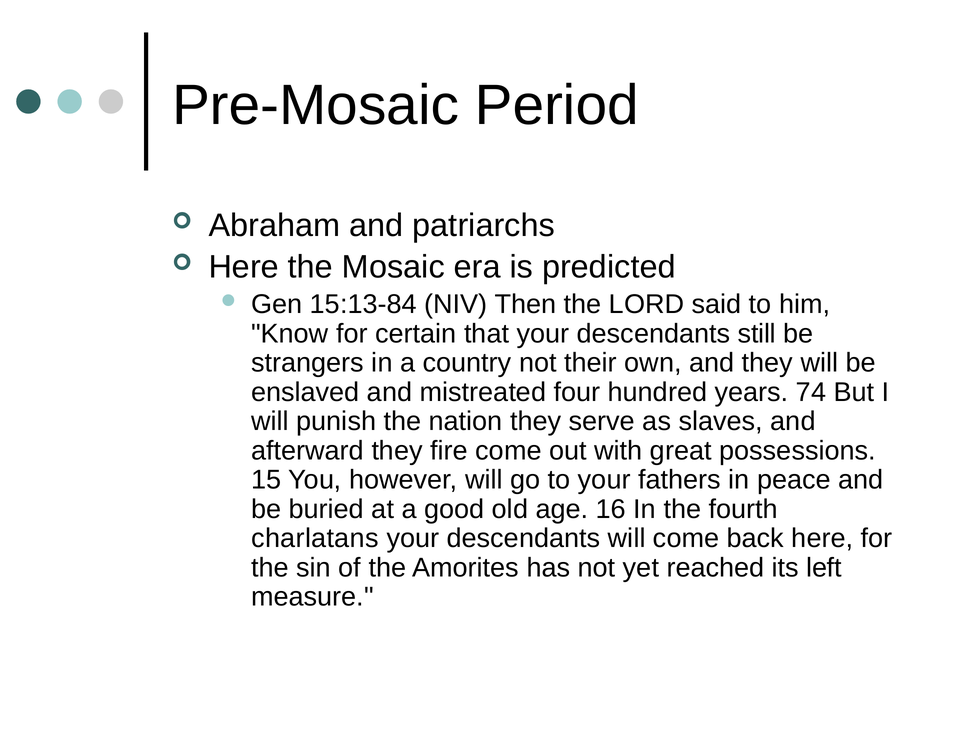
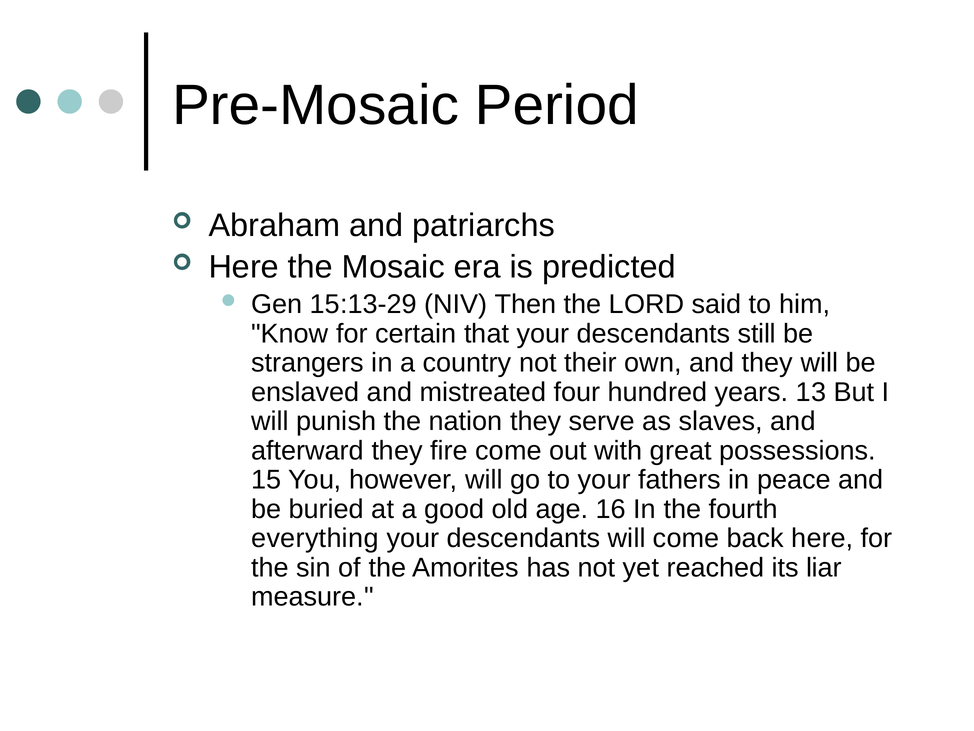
15:13-84: 15:13-84 -> 15:13-29 (363, 304)
74: 74 -> 13 (811, 392)
charlatans: charlatans -> everything (315, 538)
left: left -> liar (824, 567)
